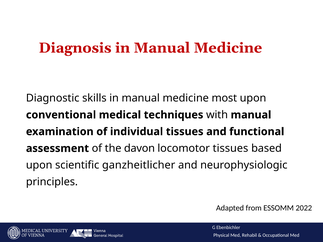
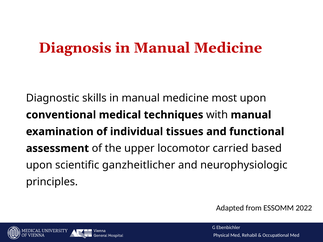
davon: davon -> upper (139, 149)
locomotor tissues: tissues -> carried (231, 149)
